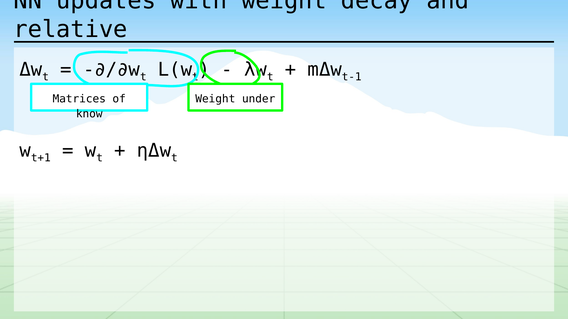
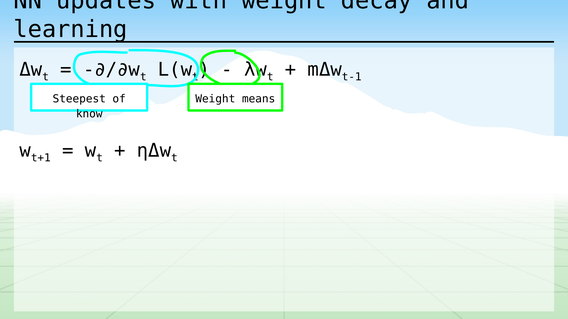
relative: relative -> learning (71, 29)
Matrices: Matrices -> Steepest (79, 99)
under: under -> means (259, 99)
